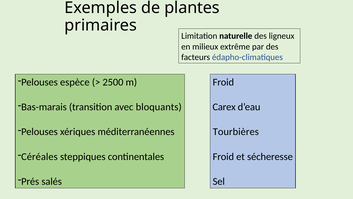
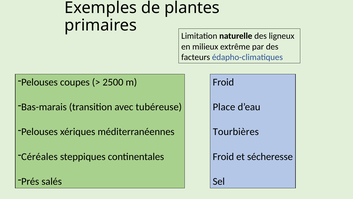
espèce: espèce -> coupes (75, 82)
bloquants: bloquants -> tubéreuse (159, 107)
Carex: Carex -> Place (224, 107)
